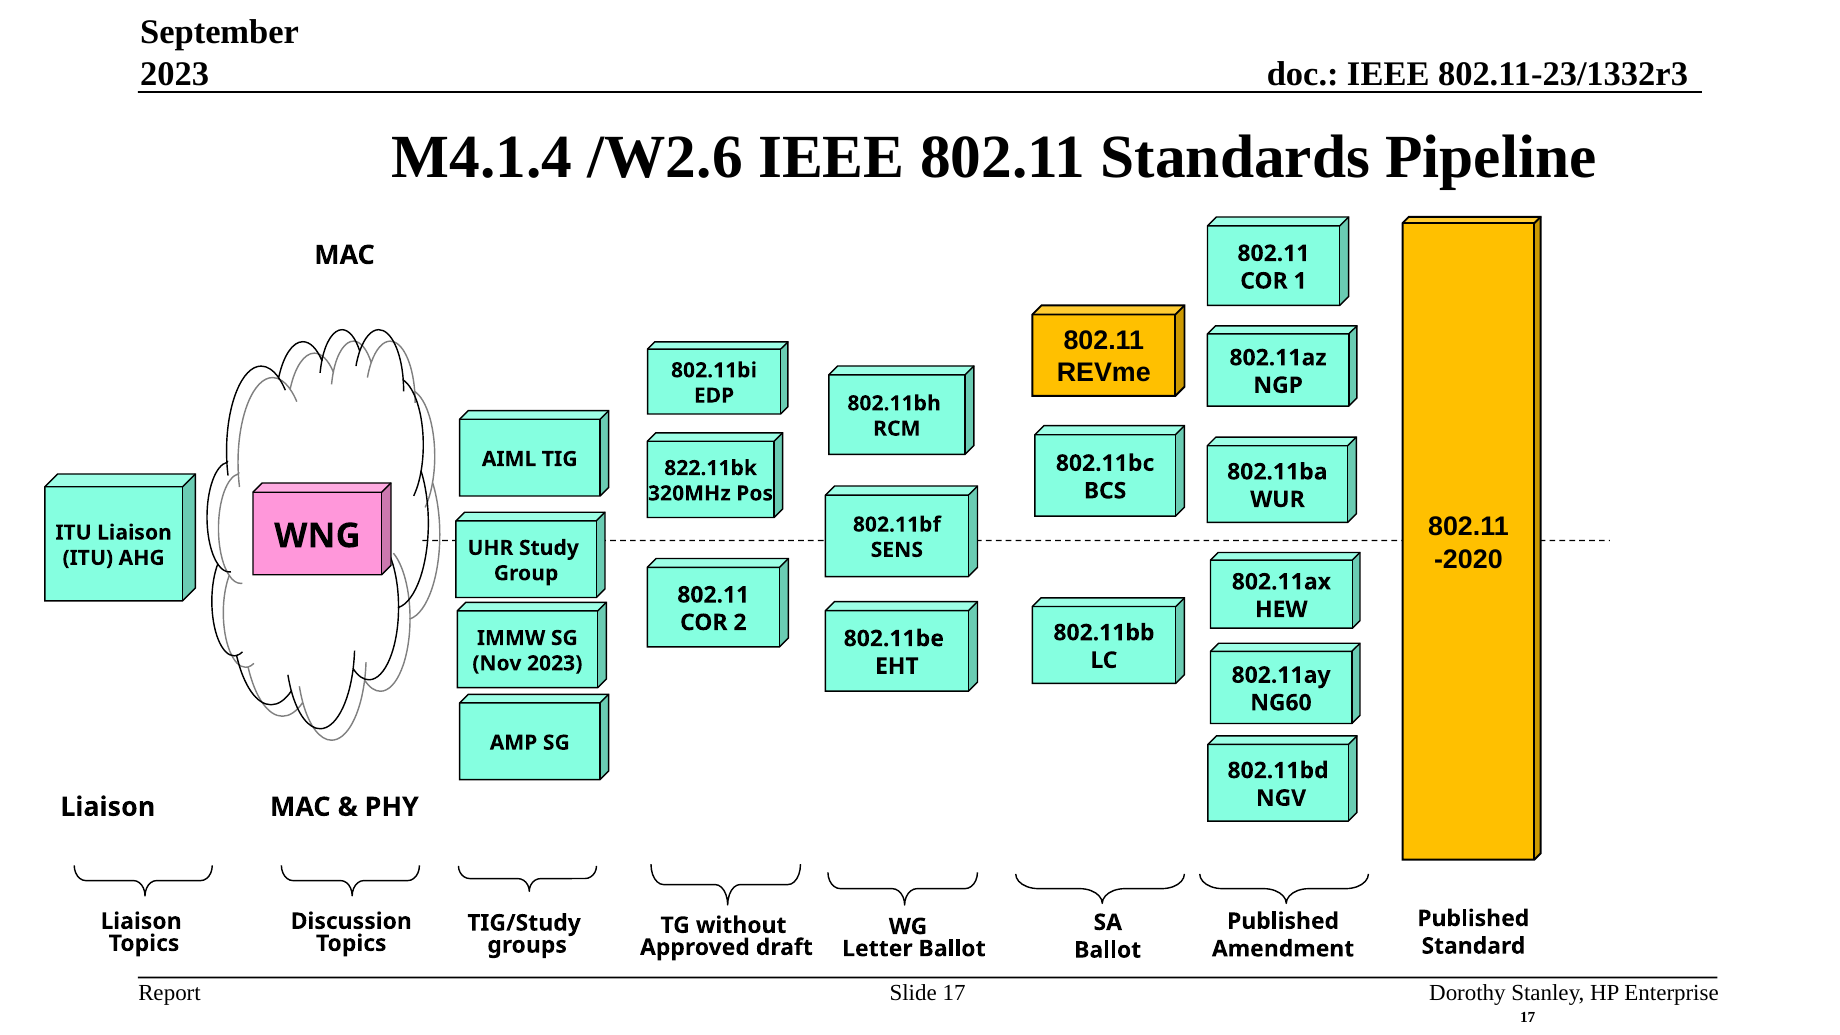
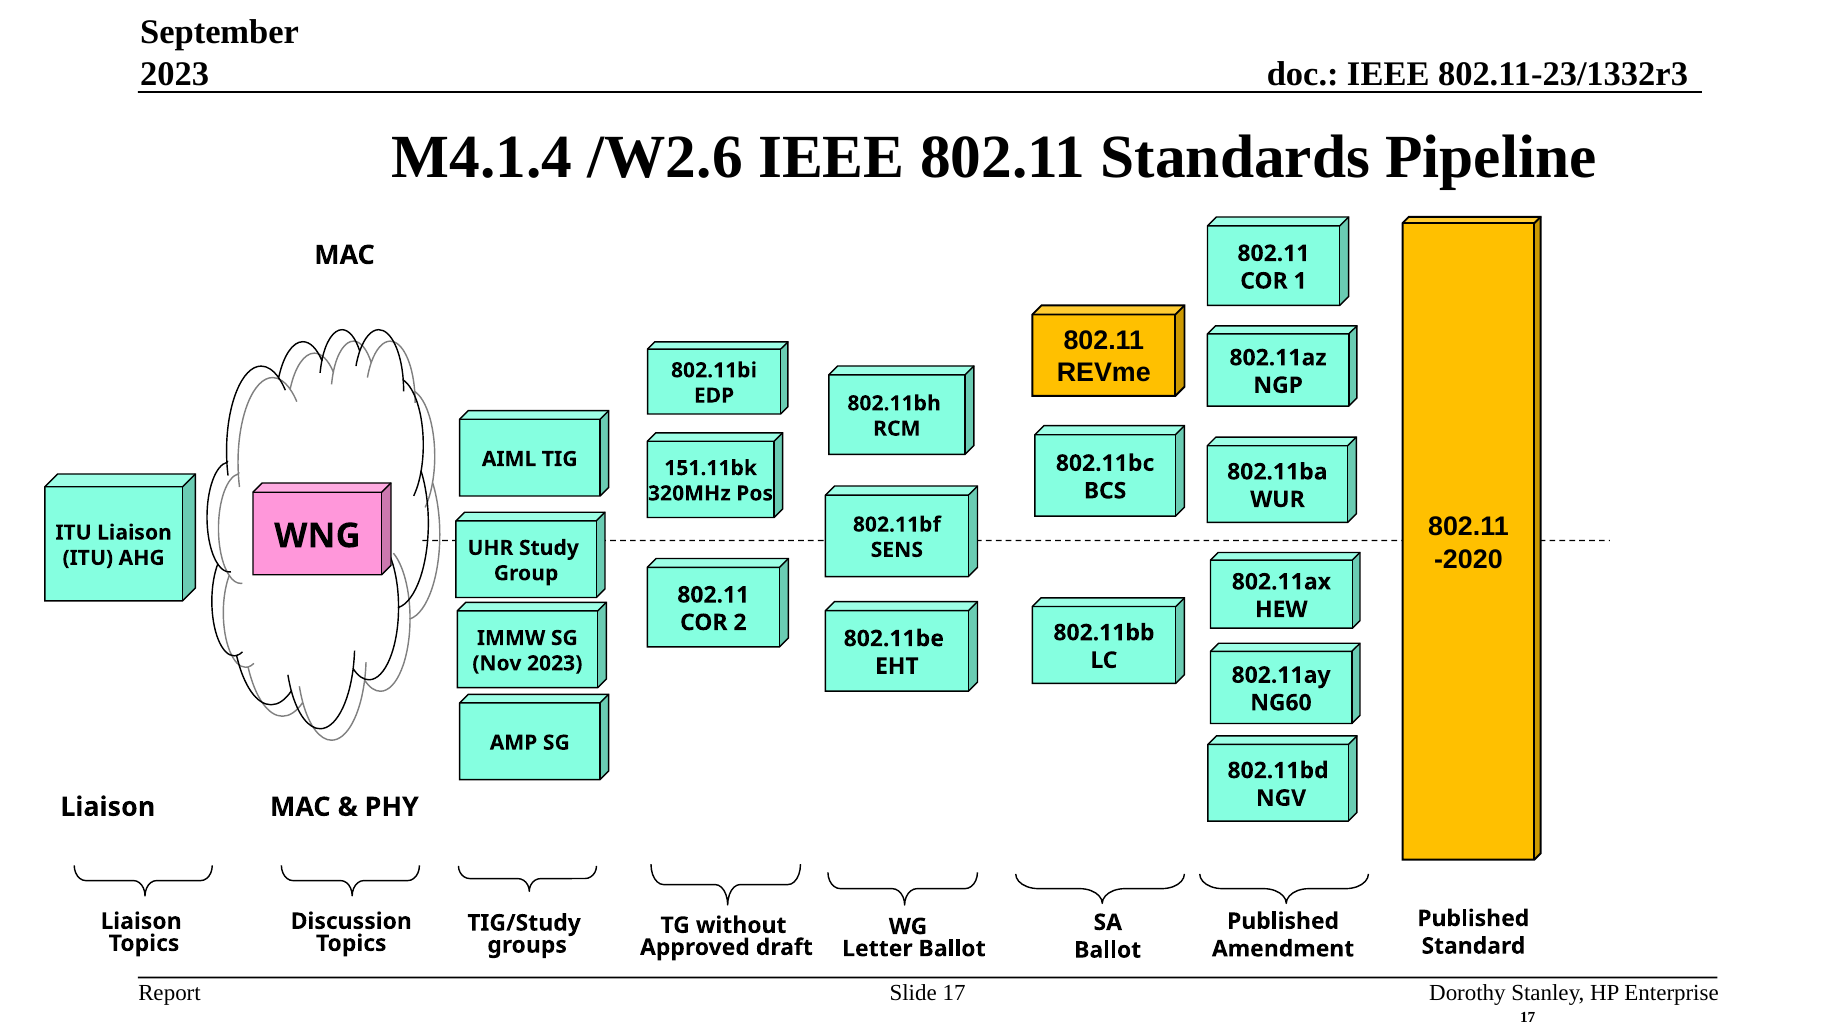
822.11bk: 822.11bk -> 151.11bk (711, 468)
